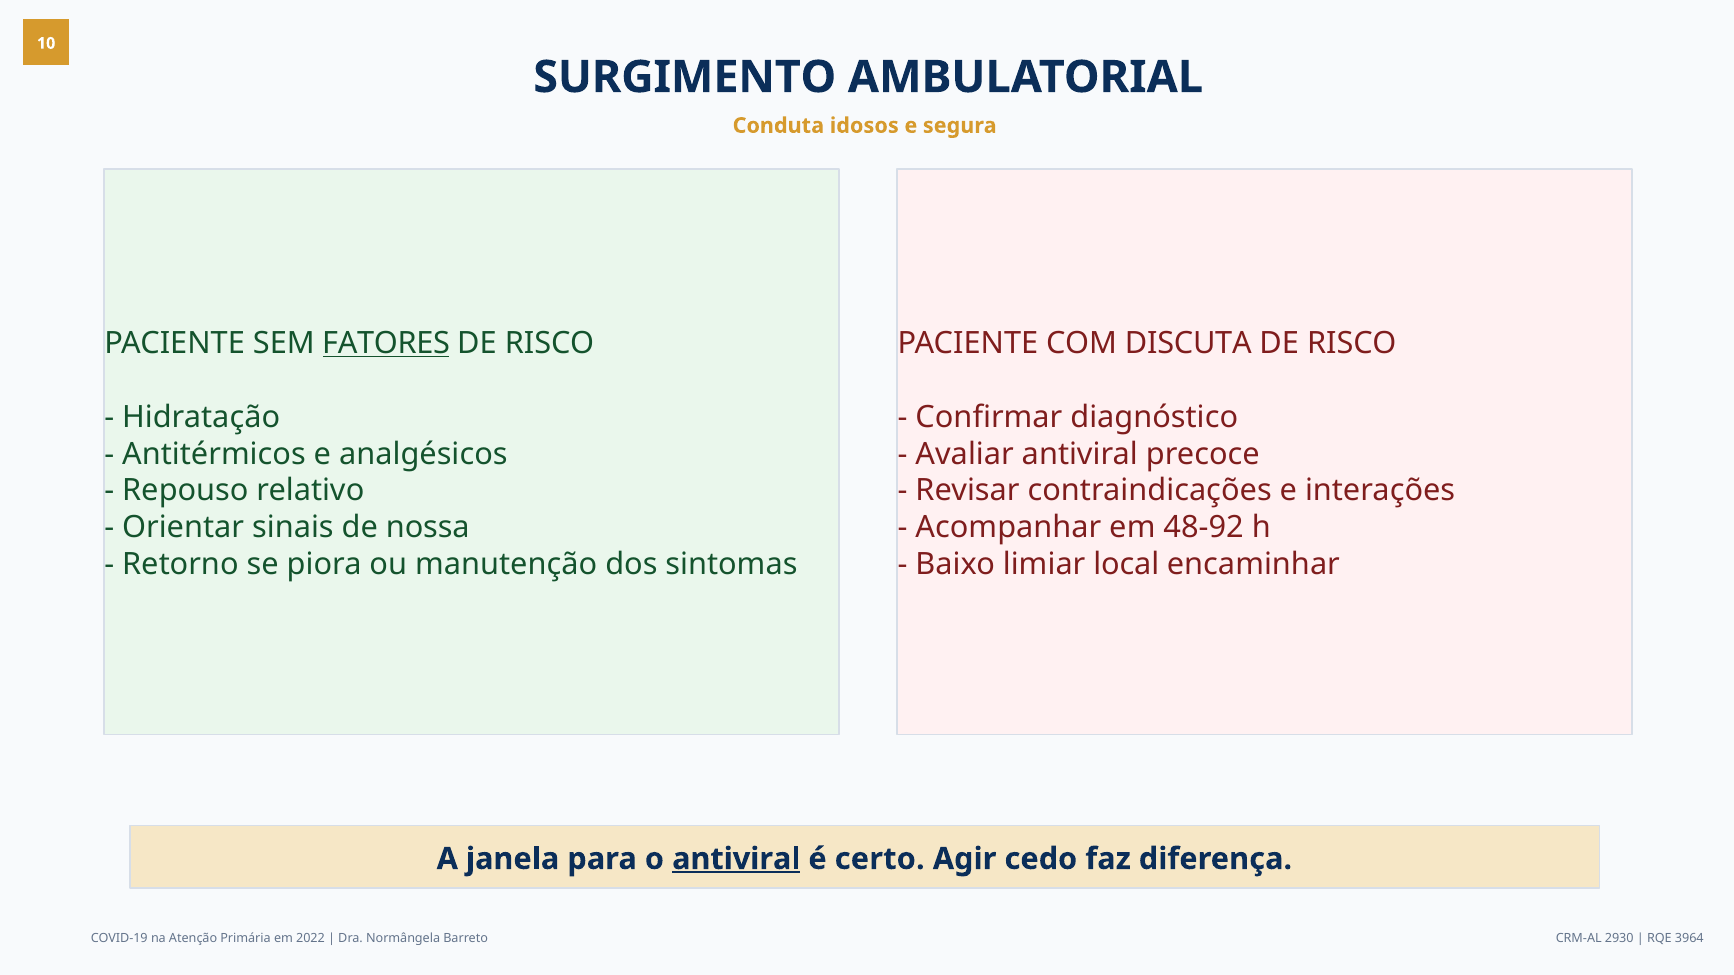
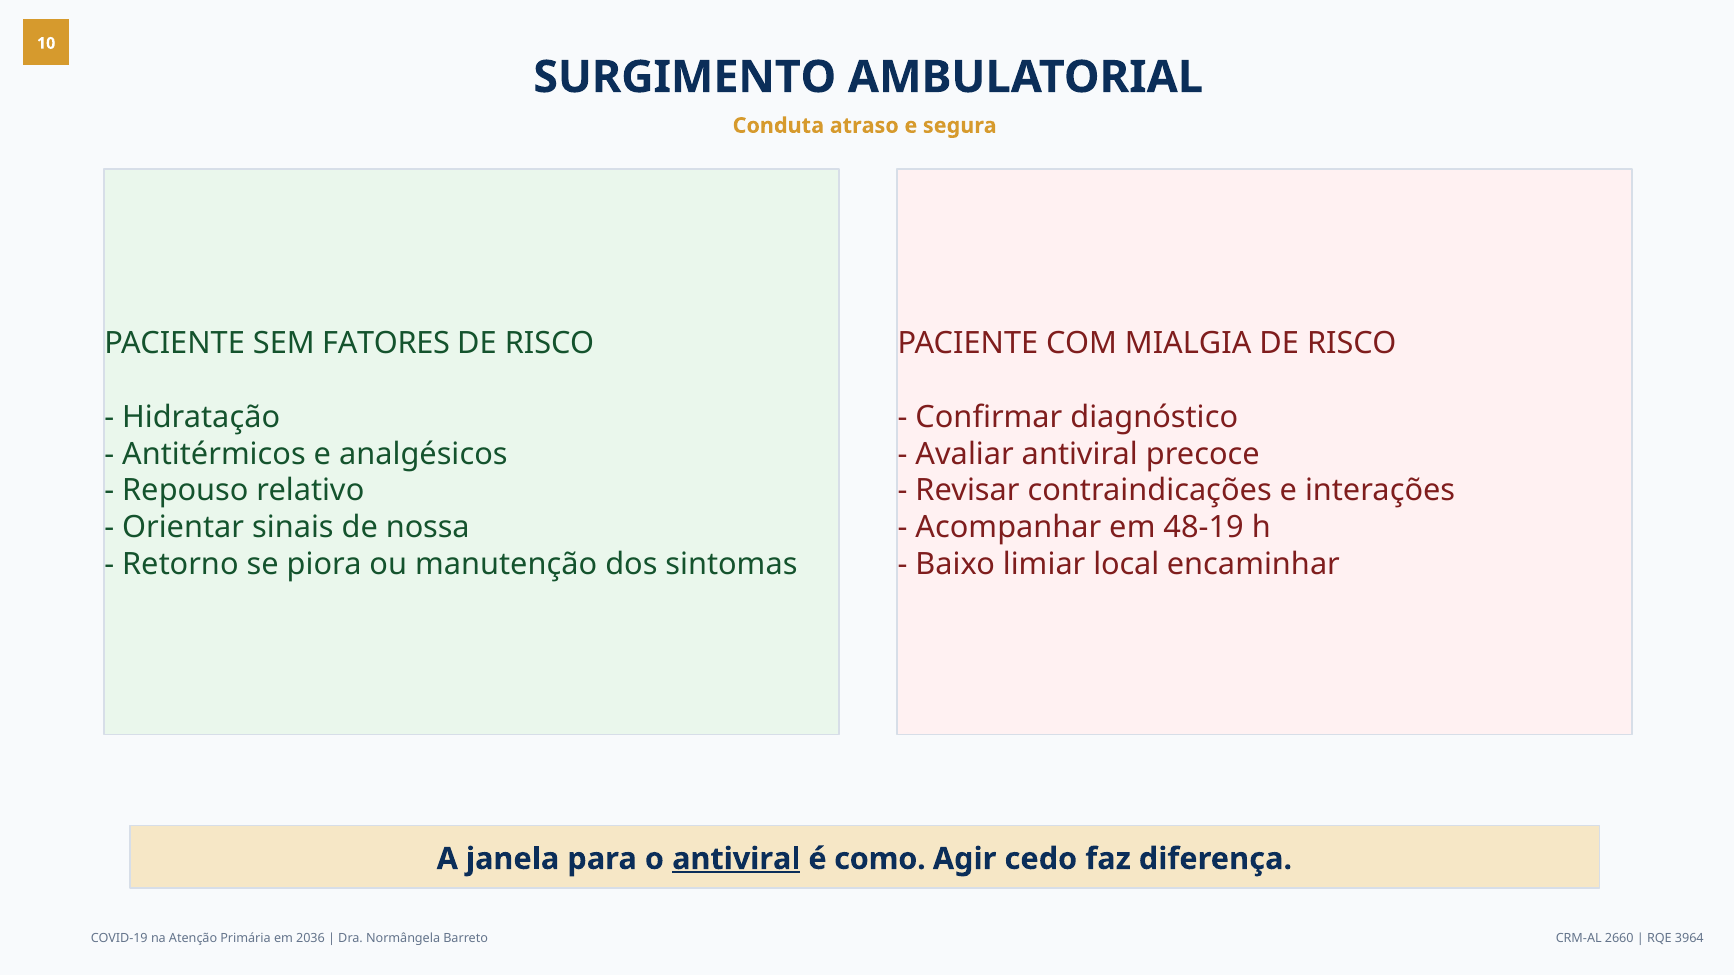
idosos: idosos -> atraso (864, 126)
FATORES underline: present -> none (386, 343)
DISCUTA: DISCUTA -> MIALGIA (1188, 343)
48-92: 48-92 -> 48-19 (1204, 528)
certo: certo -> como (880, 859)
2022: 2022 -> 2036 (311, 939)
2930: 2930 -> 2660 (1619, 939)
